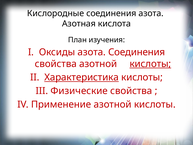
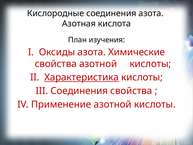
азота Соединения: Соединения -> Химические (137, 52)
кислоты underline: present -> none (150, 64)
III Физические: Физические -> Соединения (79, 91)
